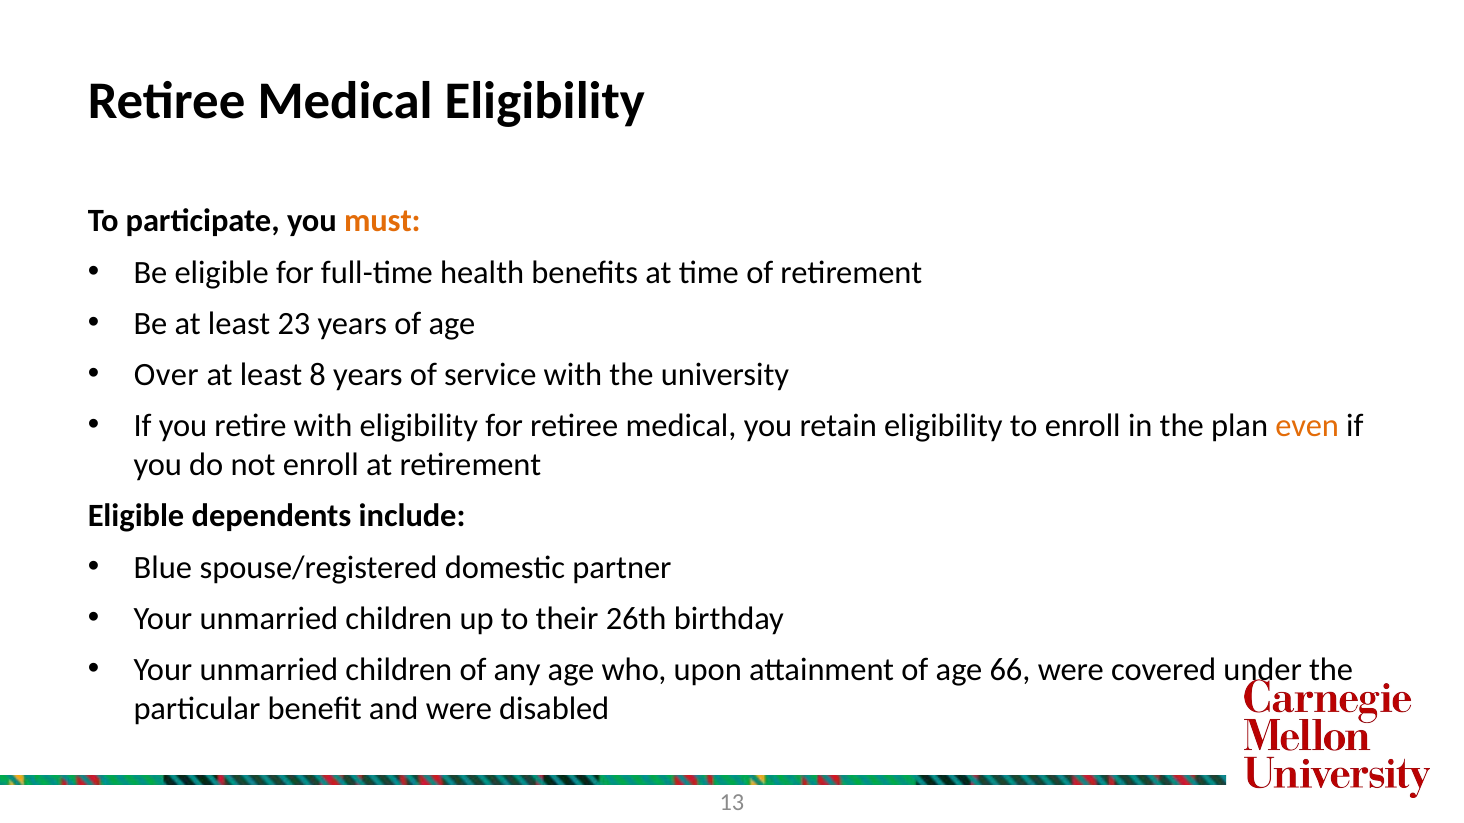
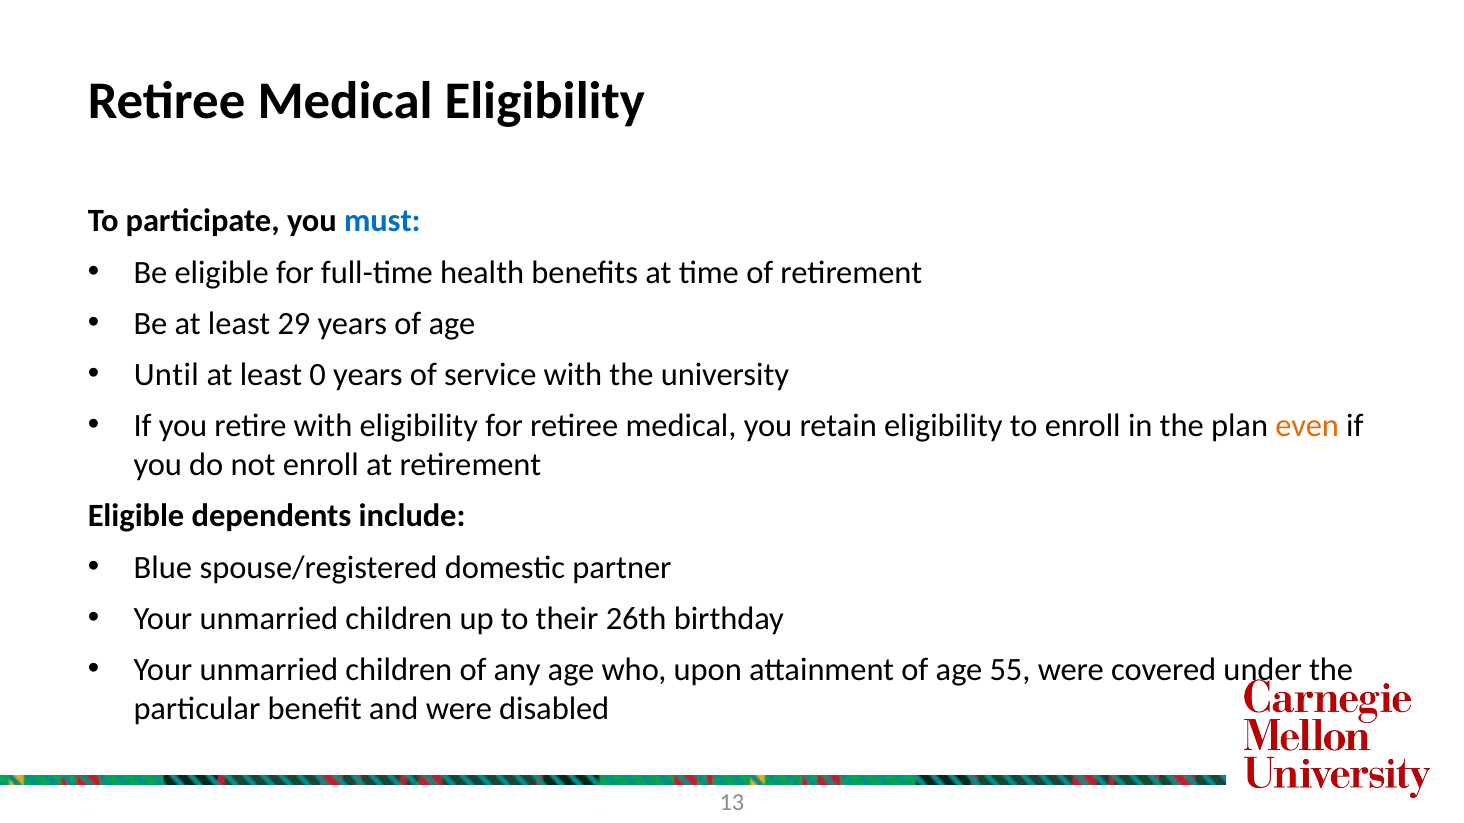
must colour: orange -> blue (382, 221)
23: 23 -> 29 (294, 324)
Over: Over -> Until (166, 375)
8: 8 -> 0 (318, 375)
66: 66 -> 55 (1010, 670)
